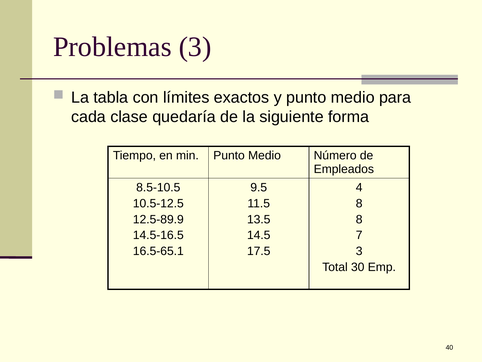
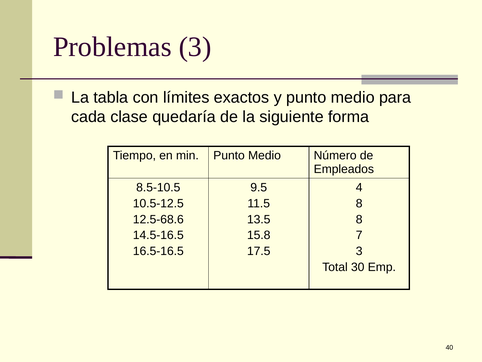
12.5-89.9: 12.5-89.9 -> 12.5-68.6 (158, 219)
14.5: 14.5 -> 15.8 (259, 235)
16.5-65.1: 16.5-65.1 -> 16.5-16.5 (158, 251)
